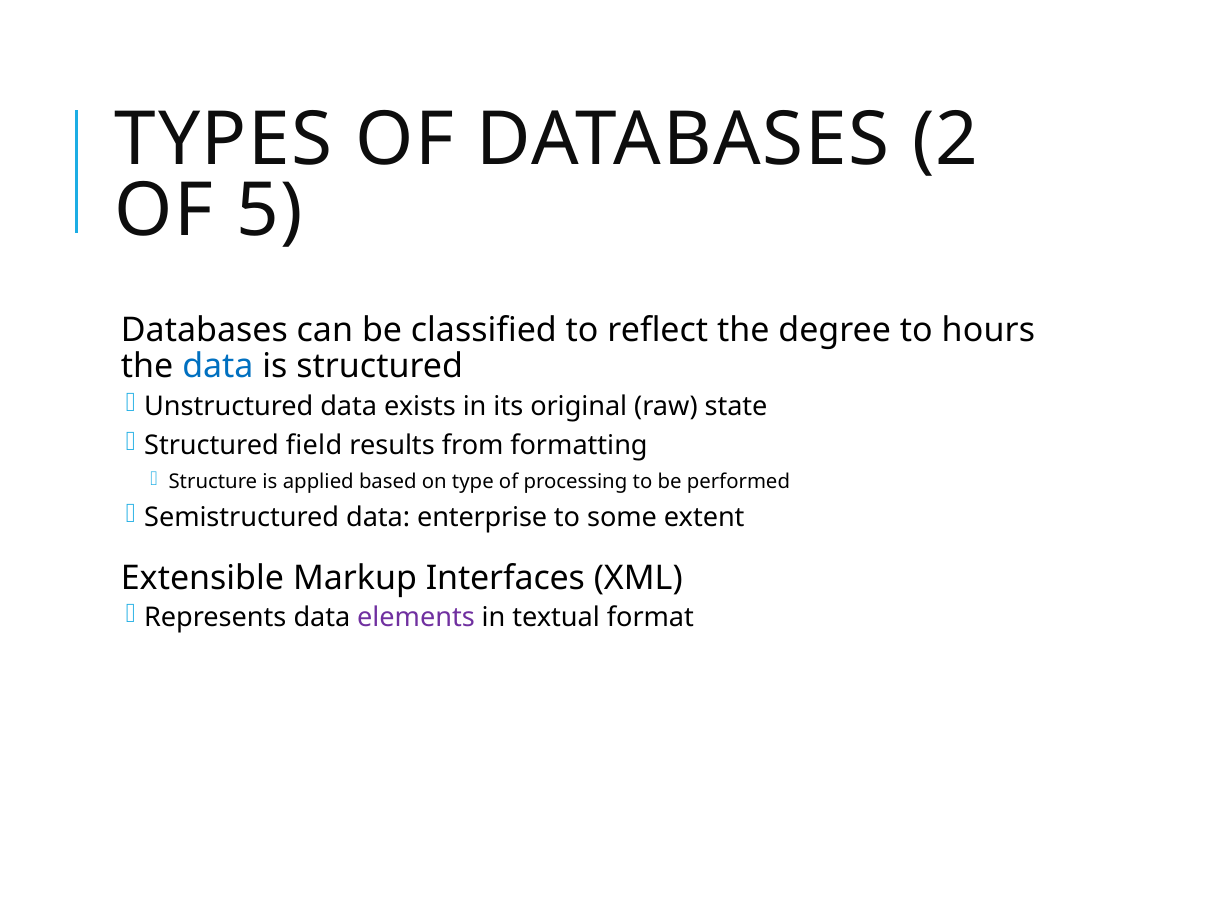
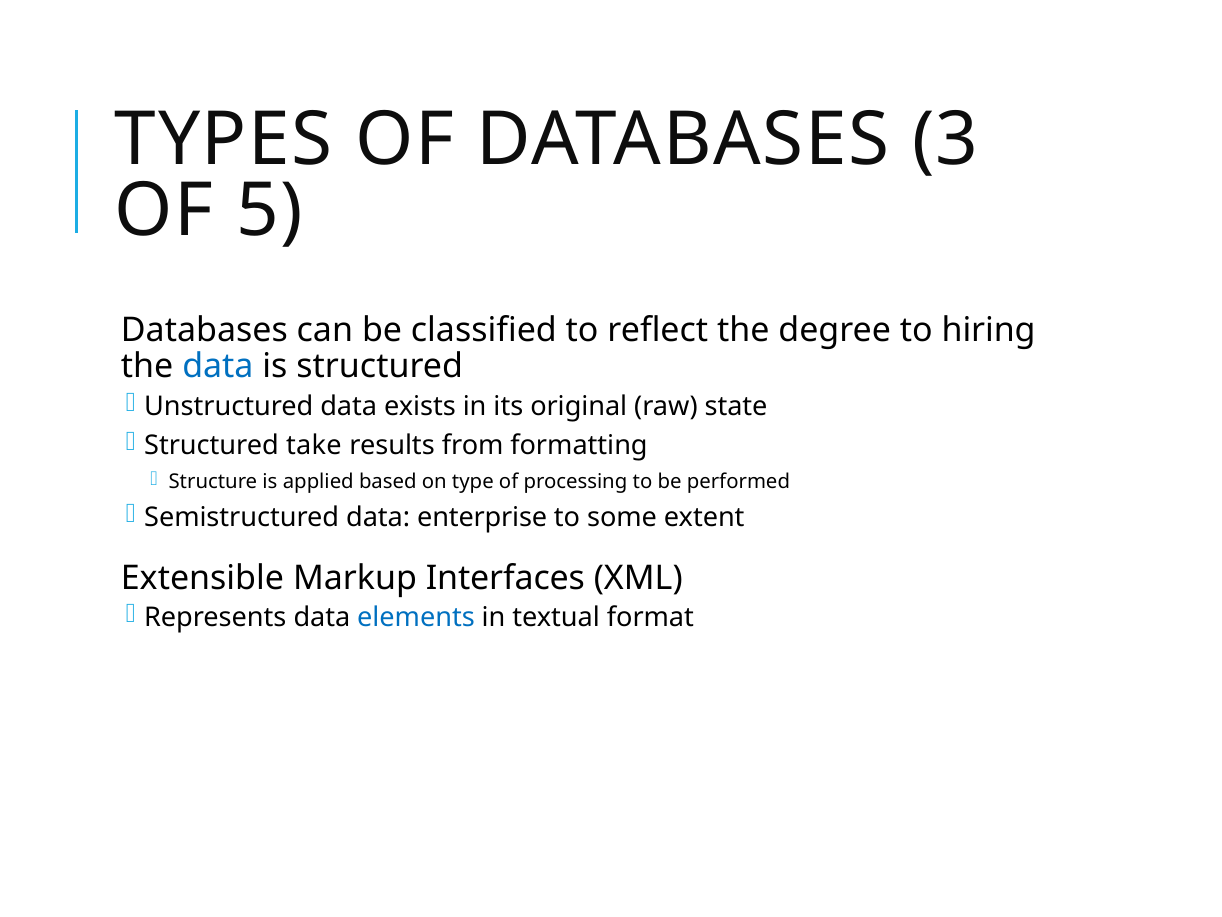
2: 2 -> 3 (945, 139)
hours: hours -> hiring (989, 330)
field: field -> take (314, 446)
elements colour: purple -> blue (416, 617)
